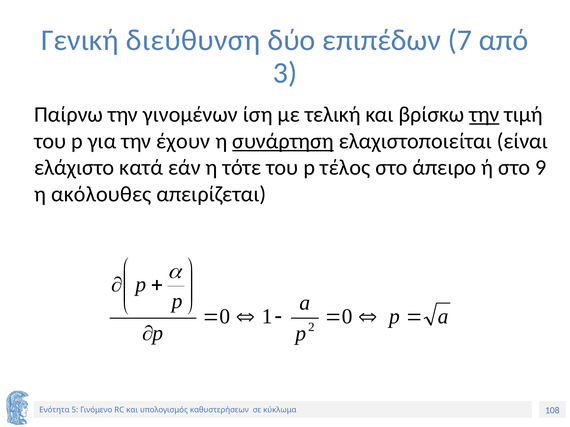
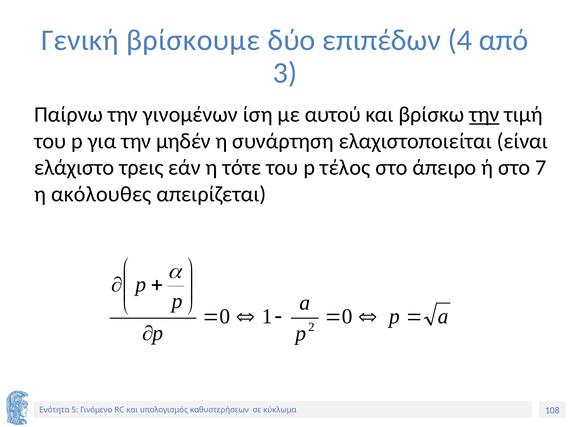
διεύθυνση: διεύθυνση -> βρίσκουμε (193, 40)
7: 7 -> 4 (460, 40)
τελική: τελική -> αυτού (333, 115)
έχουν: έχουν -> μηδέν (183, 141)
συνάρτηση underline: present -> none (283, 141)
κατά: κατά -> τρεις (141, 168)
9: 9 -> 7 (541, 168)
